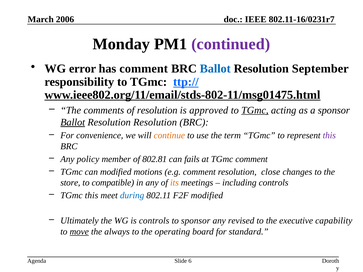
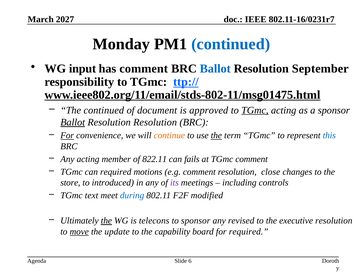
2006: 2006 -> 2027 (65, 19)
continued colour: purple -> blue (231, 44)
error: error -> input (83, 69)
The comments: comments -> continued (104, 110)
of resolution: resolution -> document (157, 110)
For underline: none -> present (67, 136)
the underline: none -> present (216, 136)
this colour: purple -> blue (329, 136)
Any policy: policy -> acting (88, 159)
802.81: 802.81 -> 822.11 (155, 159)
can modified: modified -> required (116, 172)
compatible: compatible -> introduced (113, 183)
its colour: orange -> purple (174, 183)
TGmc this: this -> text (92, 196)
the underline: none -> present (106, 221)
is controls: controls -> telecons (154, 221)
executive capability: capability -> resolution (334, 221)
always: always -> update (117, 232)
operating: operating -> capability (172, 232)
for standard: standard -> required (249, 232)
